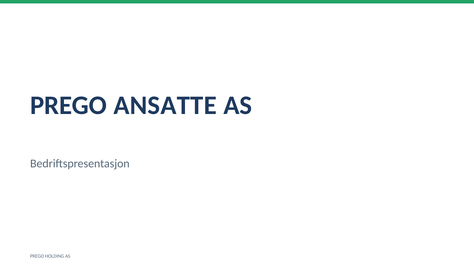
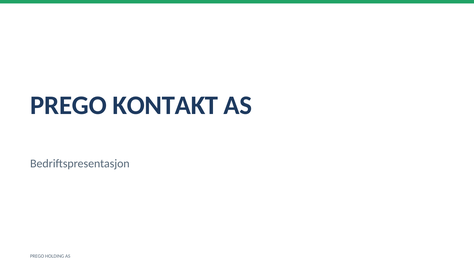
ANSATTE: ANSATTE -> KONTAKT (165, 105)
